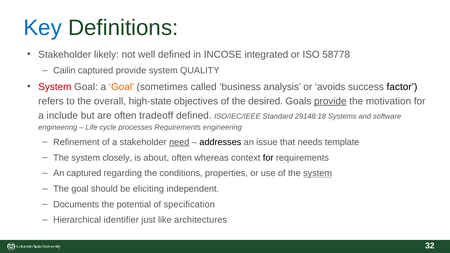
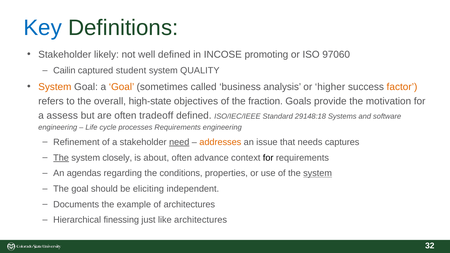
integrated: integrated -> promoting (266, 55)
58778: 58778 -> 97060 (336, 55)
captured provide: provide -> student (131, 71)
System colour: red -> orange (55, 87)
avoids: avoids -> higher (330, 87)
factor colour: black -> orange (402, 87)
desired: desired -> fraction (266, 101)
provide underline: present -> none (330, 101)
include: include -> assess (62, 115)
addresses colour: black -> orange (220, 142)
template: template -> captures (342, 142)
The underline: none -> present (61, 158)
whereas: whereas -> advance (212, 158)
An captured: captured -> agendas (84, 173)
potential: potential -> example (134, 205)
of specification: specification -> architectures (189, 205)
identifier: identifier -> finessing (121, 220)
